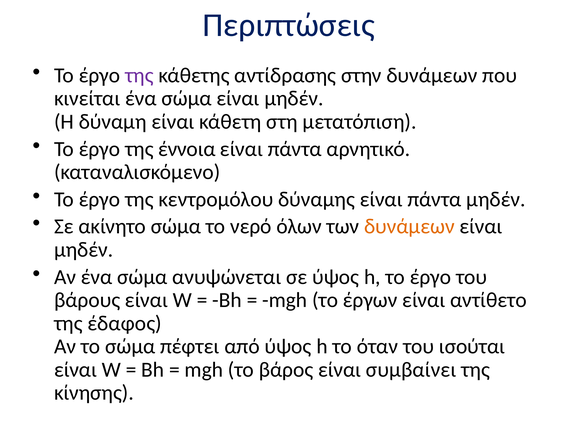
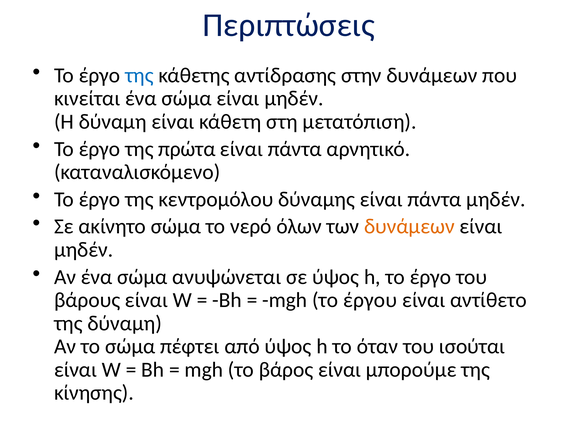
της colour: purple -> blue (139, 75)
έννοια: έννοια -> πρώτα (187, 149)
έργων: έργων -> έργου (370, 300)
της έδαφος: έδαφος -> δύναμη (125, 323)
συμβαίνει: συμβαίνει -> μπορούμε (411, 370)
